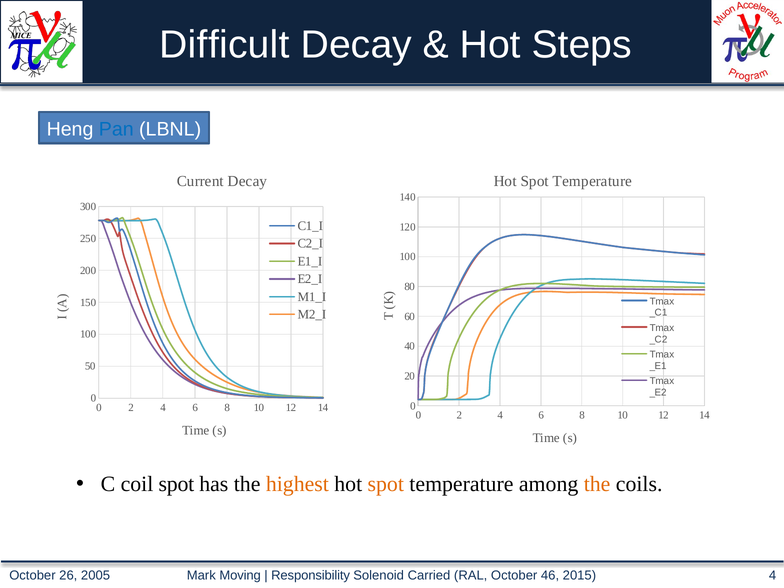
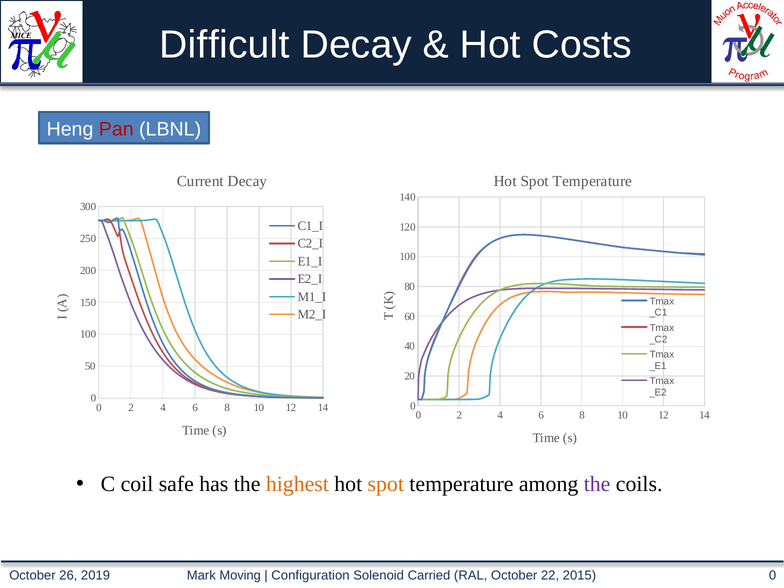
Steps: Steps -> Costs (582, 45)
Pan colour: blue -> red (116, 129)
coil spot: spot -> safe (176, 484)
the colour: orange -> purple (597, 484)
2005: 2005 -> 2019 (96, 575)
Responsibility: Responsibility -> Configuration (310, 576)
46: 46 -> 22 (550, 576)
2015 4: 4 -> 0 (773, 576)
